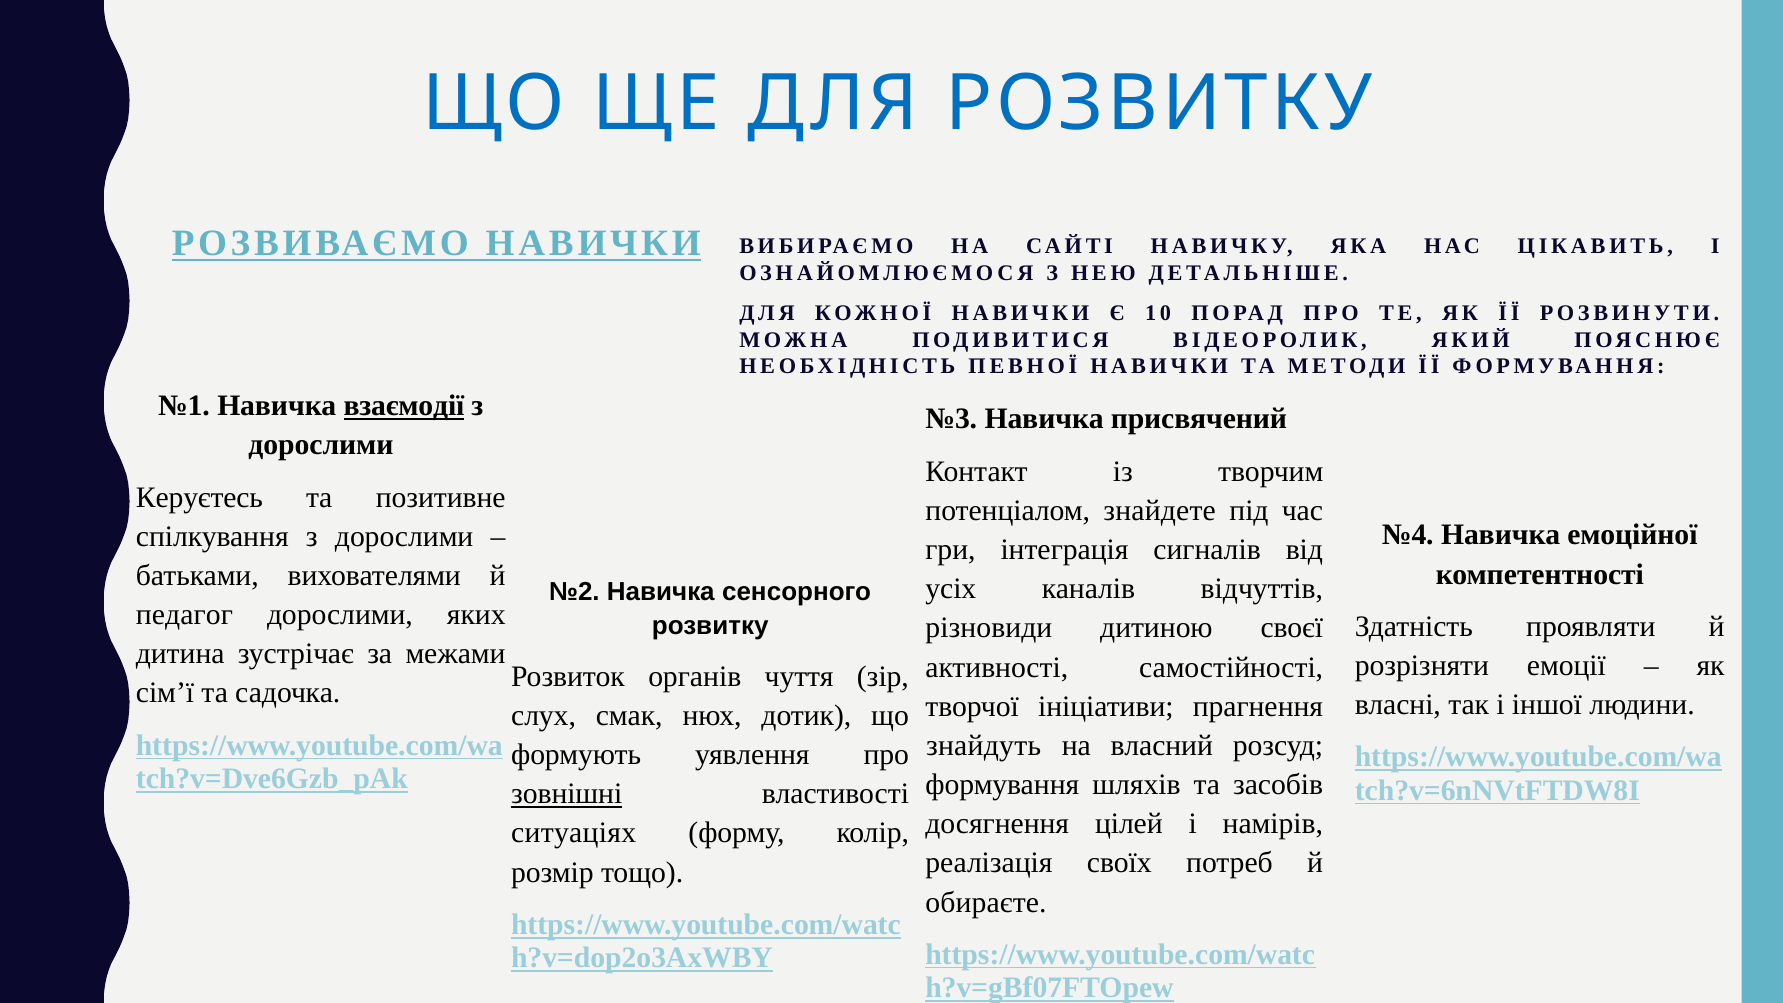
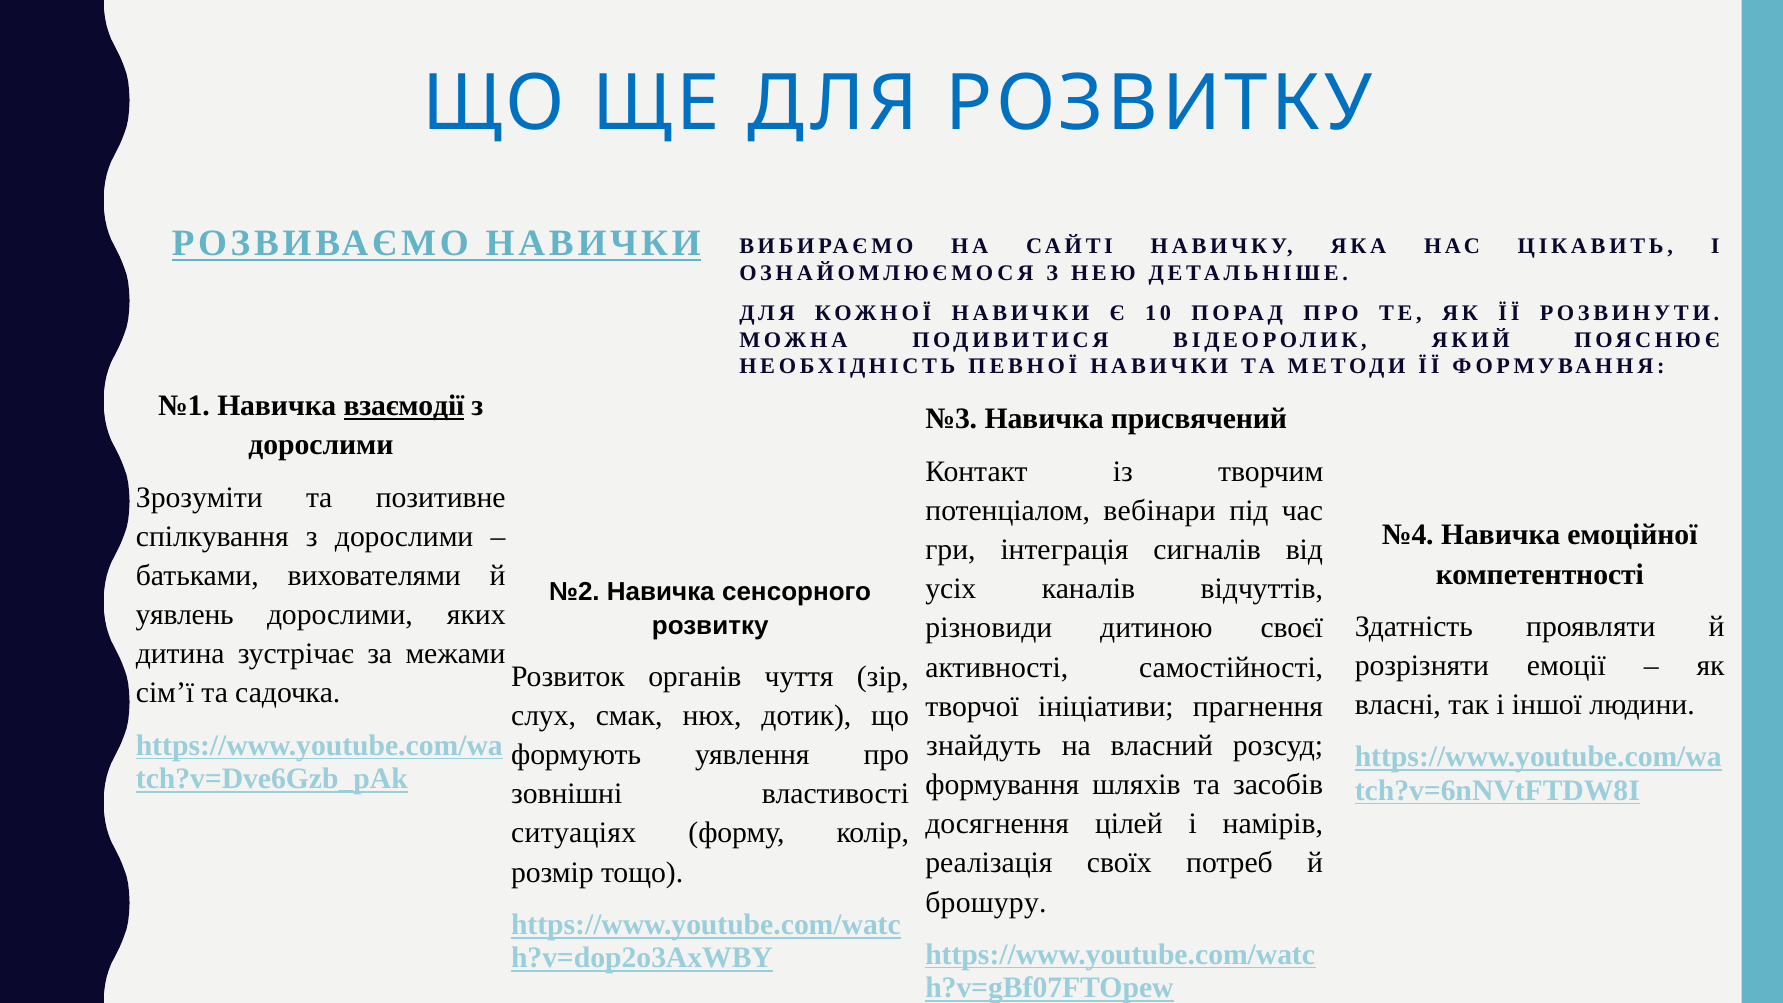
Керуєтесь: Керуєтесь -> Зрозуміти (199, 497)
знайдете: знайдете -> вебінари (1160, 511)
педагог: педагог -> уявлень (185, 615)
зовнішні underline: present -> none (567, 794)
обираєте: обираєте -> брошуру (986, 902)
